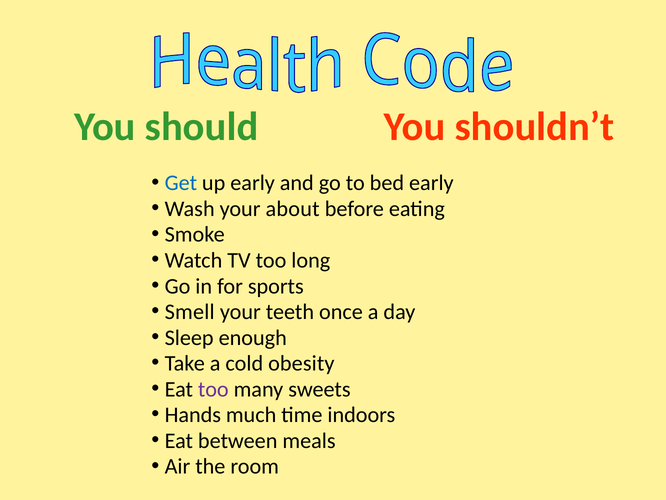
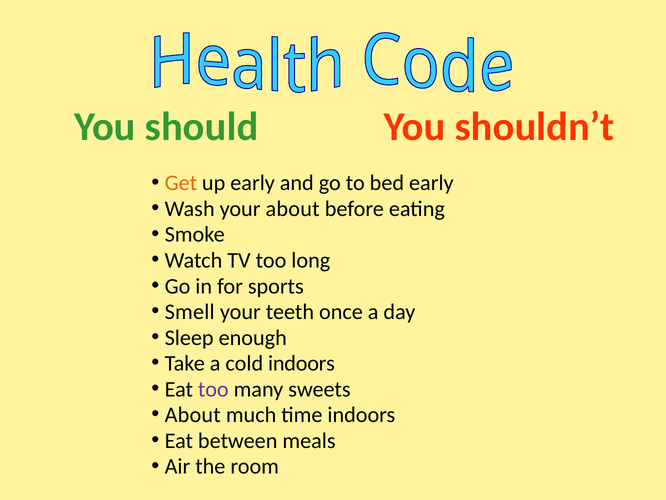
Get colour: blue -> orange (181, 183)
cold obesity: obesity -> indoors (301, 363)
Hands: Hands -> About (193, 415)
